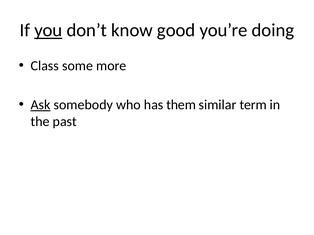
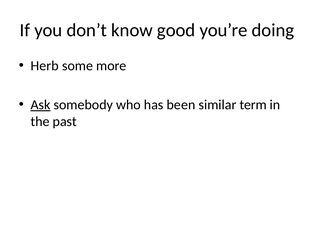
you underline: present -> none (48, 30)
Class: Class -> Herb (45, 66)
them: them -> been (181, 105)
